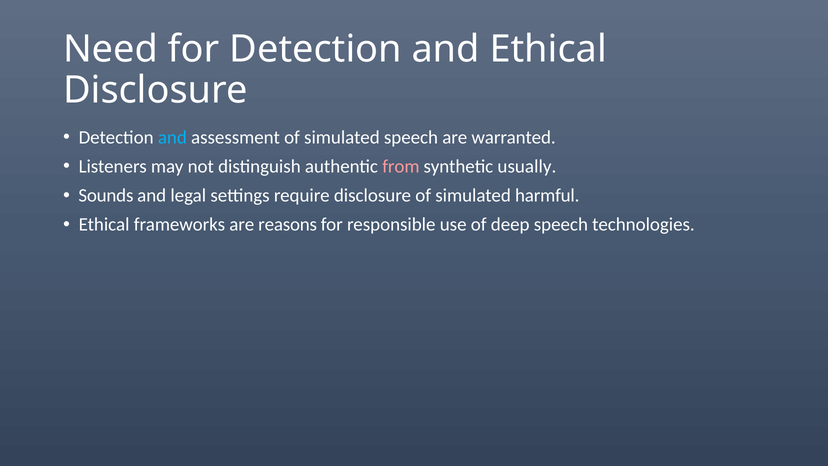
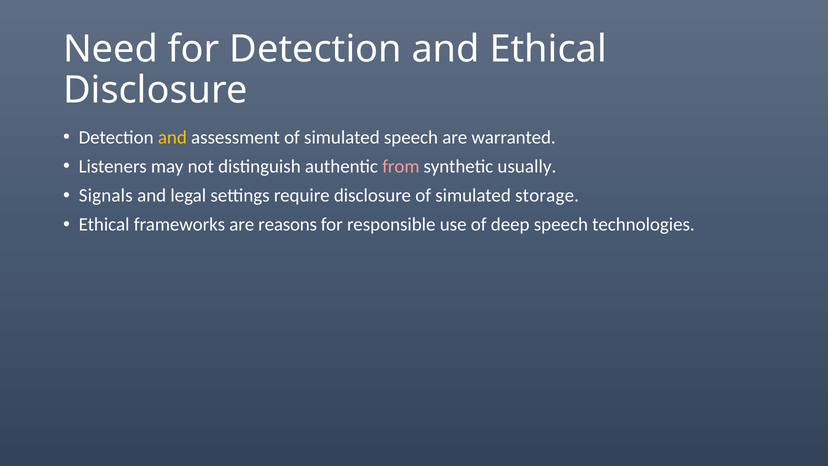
and colour: light blue -> yellow (172, 137)
Sounds: Sounds -> Signals (106, 195)
harmful: harmful -> storage (547, 195)
